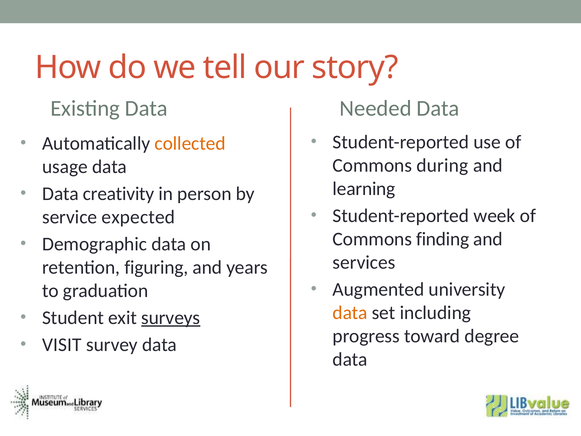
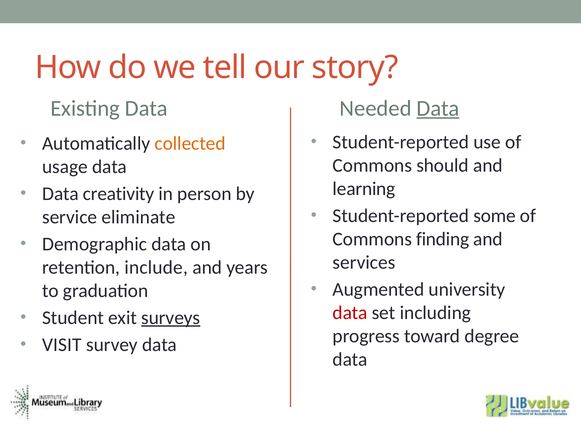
Data underline: none -> present (438, 108)
during: during -> should (443, 165)
week: week -> some (495, 216)
expected: expected -> eliminate (138, 217)
figuring: figuring -> include (156, 267)
data colour: orange -> red (350, 313)
